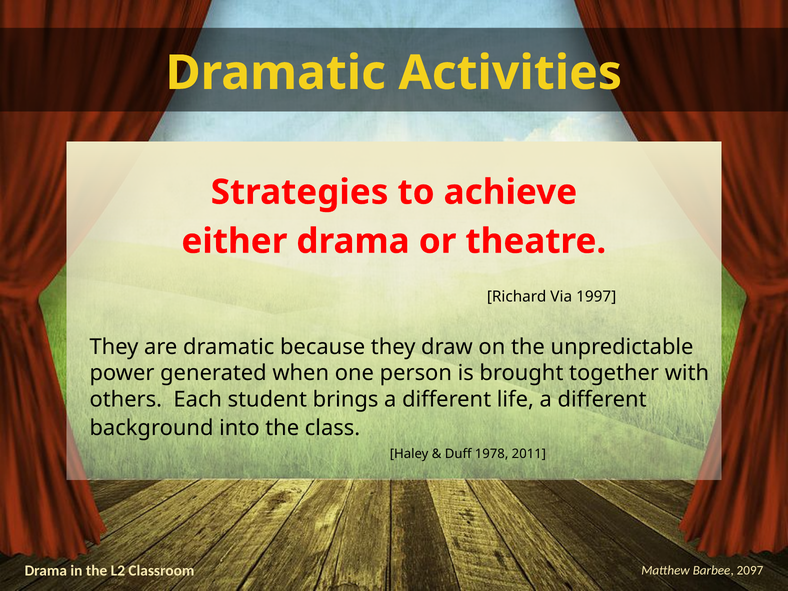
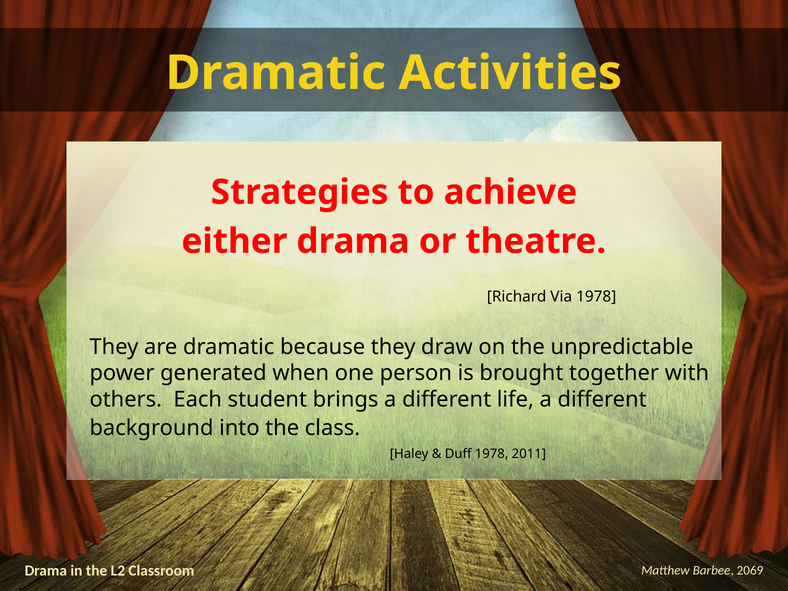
Via 1997: 1997 -> 1978 (596, 297)
2097: 2097 -> 2069 (750, 570)
